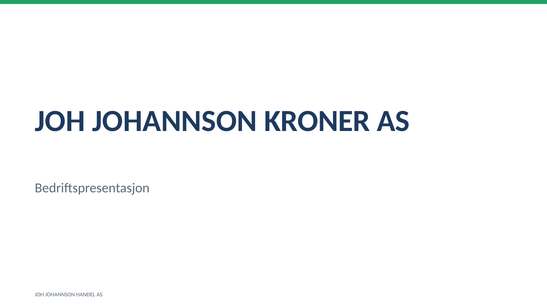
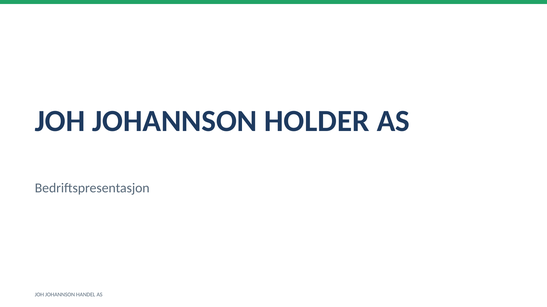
KRONER: KRONER -> HOLDER (317, 121)
